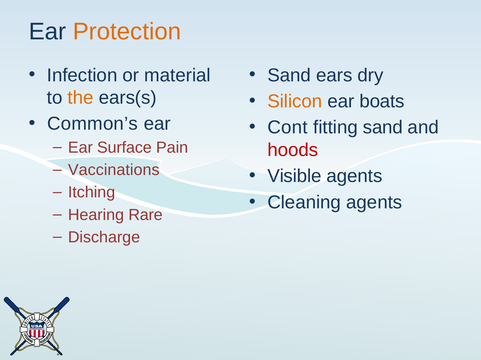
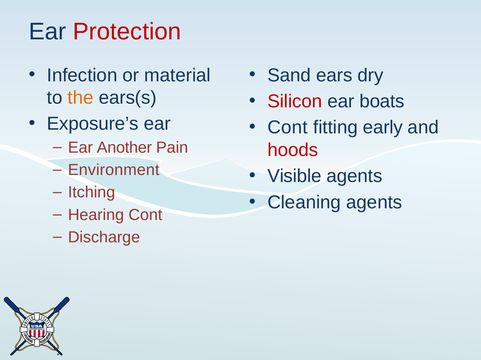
Protection colour: orange -> red (127, 32)
Silicon colour: orange -> red (295, 102)
Common’s: Common’s -> Exposure’s (93, 124)
fitting sand: sand -> early (383, 128)
Surface: Surface -> Another (124, 148)
Vaccinations: Vaccinations -> Environment (114, 170)
Hearing Rare: Rare -> Cont (145, 215)
